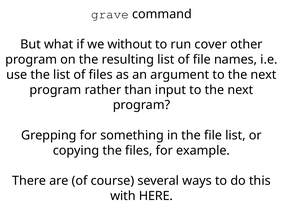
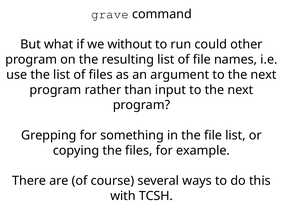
cover: cover -> could (211, 44)
HERE: HERE -> TCSH (156, 195)
